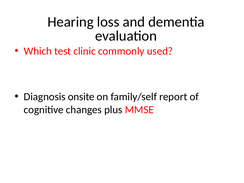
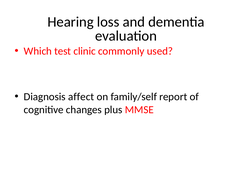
onsite: onsite -> affect (81, 97)
